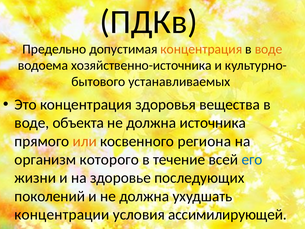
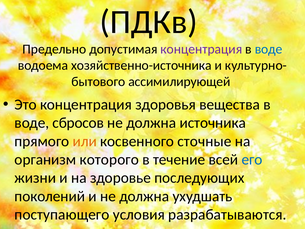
концентрация colour: orange -> purple (201, 49)
воде colour: orange -> blue (269, 49)
устанавливаемых: устанавливаемых -> ассимилирующей (179, 82)
объекта: объекта -> сбросов (78, 123)
региона: региона -> сточные (204, 141)
концентрации: концентрации -> поступающего (62, 214)
ассимилирующей: ассимилирующей -> разрабатываются (227, 214)
